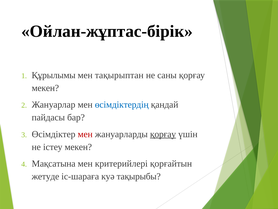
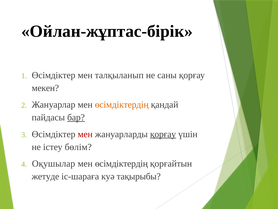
Құрылымы: Құрылымы -> Өсімдіктер (54, 75)
тақырыптан: тақырыптан -> талқыланып (119, 75)
өсімдіктердің colour: blue -> orange (122, 104)
бар underline: none -> present (76, 117)
істеу мекен: мекен -> бөлім (78, 147)
Мақсатына: Мақсатына -> Оқушылар (54, 163)
критерийлері: критерийлері -> өсімдіктердің (121, 163)
